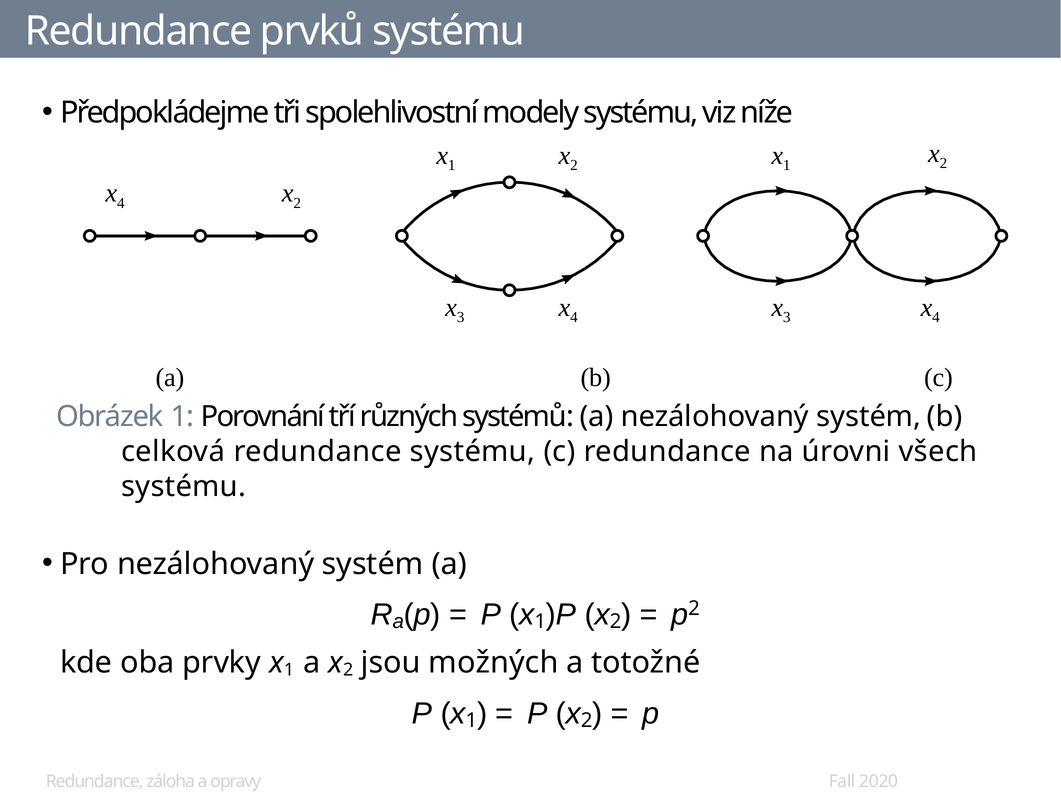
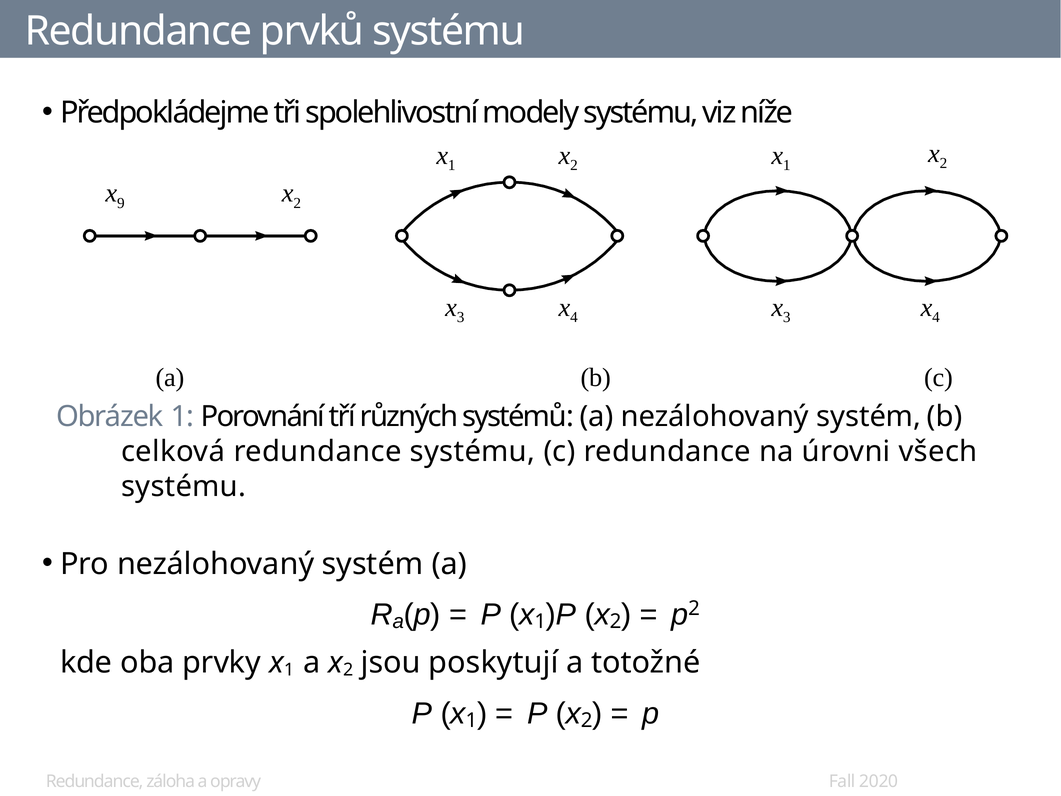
4: 4 -> 9 (121, 203)
možných: možných -> poskytují (493, 663)
